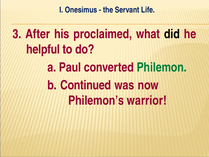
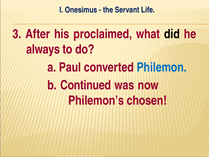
helpful: helpful -> always (43, 49)
Philemon colour: green -> blue (162, 67)
warrior: warrior -> chosen (147, 100)
